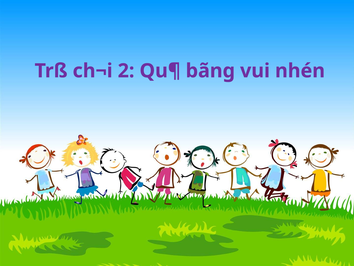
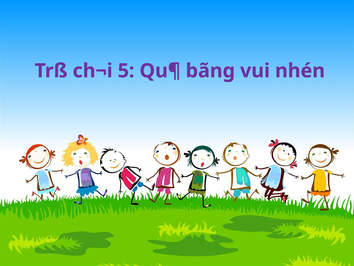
2: 2 -> 5 (126, 71)
